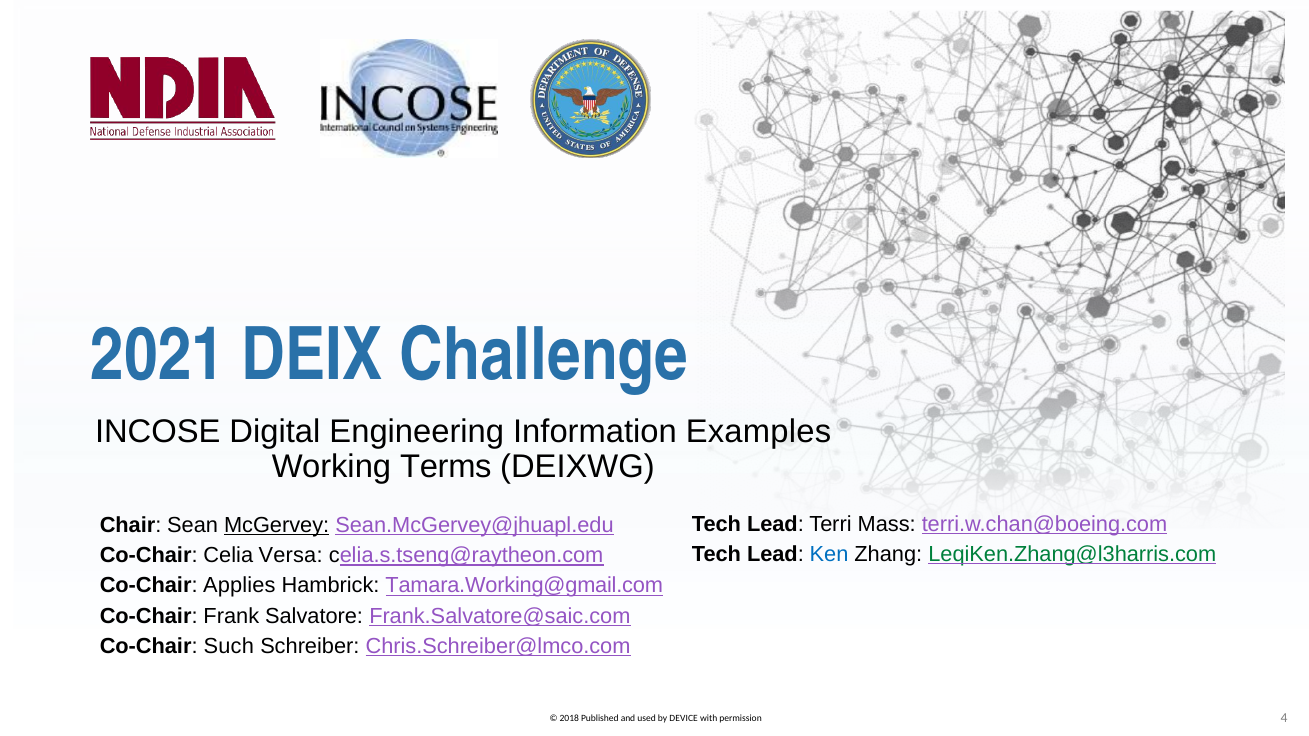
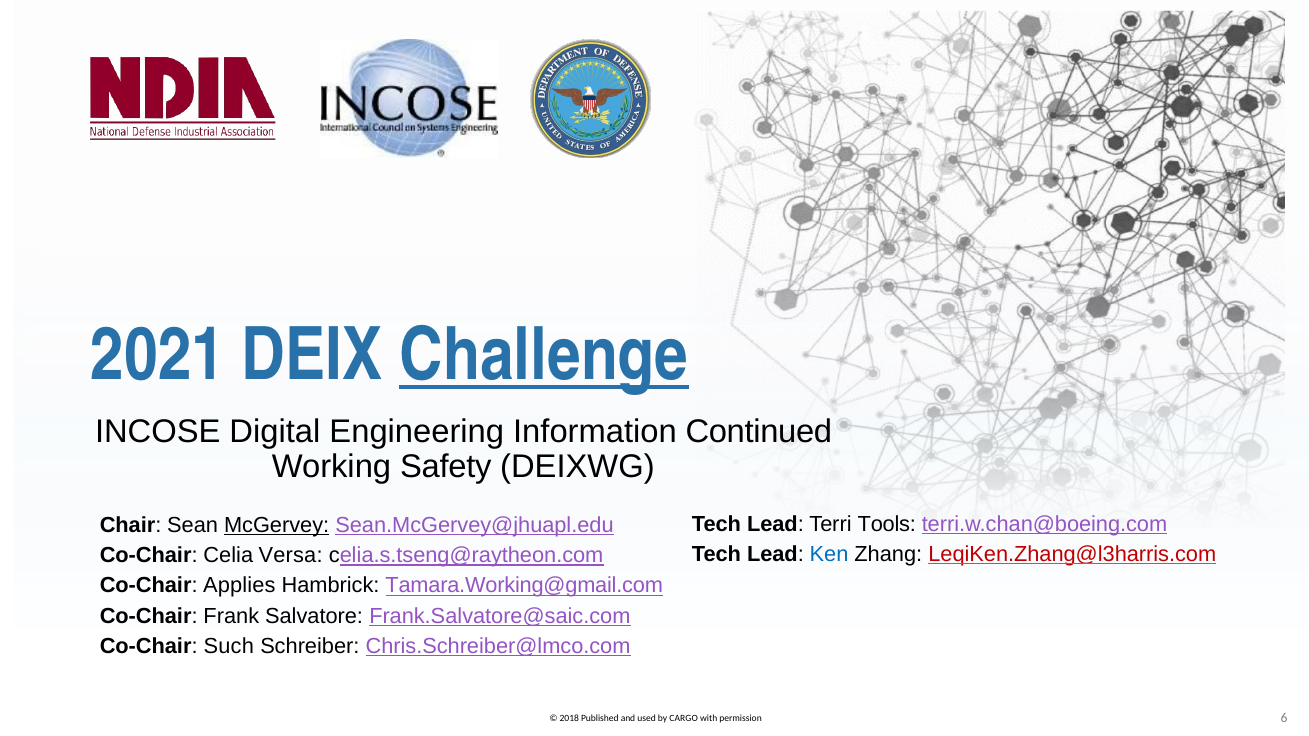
Challenge underline: none -> present (544, 356)
Examples: Examples -> Continued (759, 431)
Terms: Terms -> Safety (446, 467)
Mass: Mass -> Tools (887, 524)
LeqiKen.Zhang@l3harris.com colour: green -> red (1072, 554)
DEVICE: DEVICE -> CARGO (684, 718)
4: 4 -> 6 (1284, 719)
